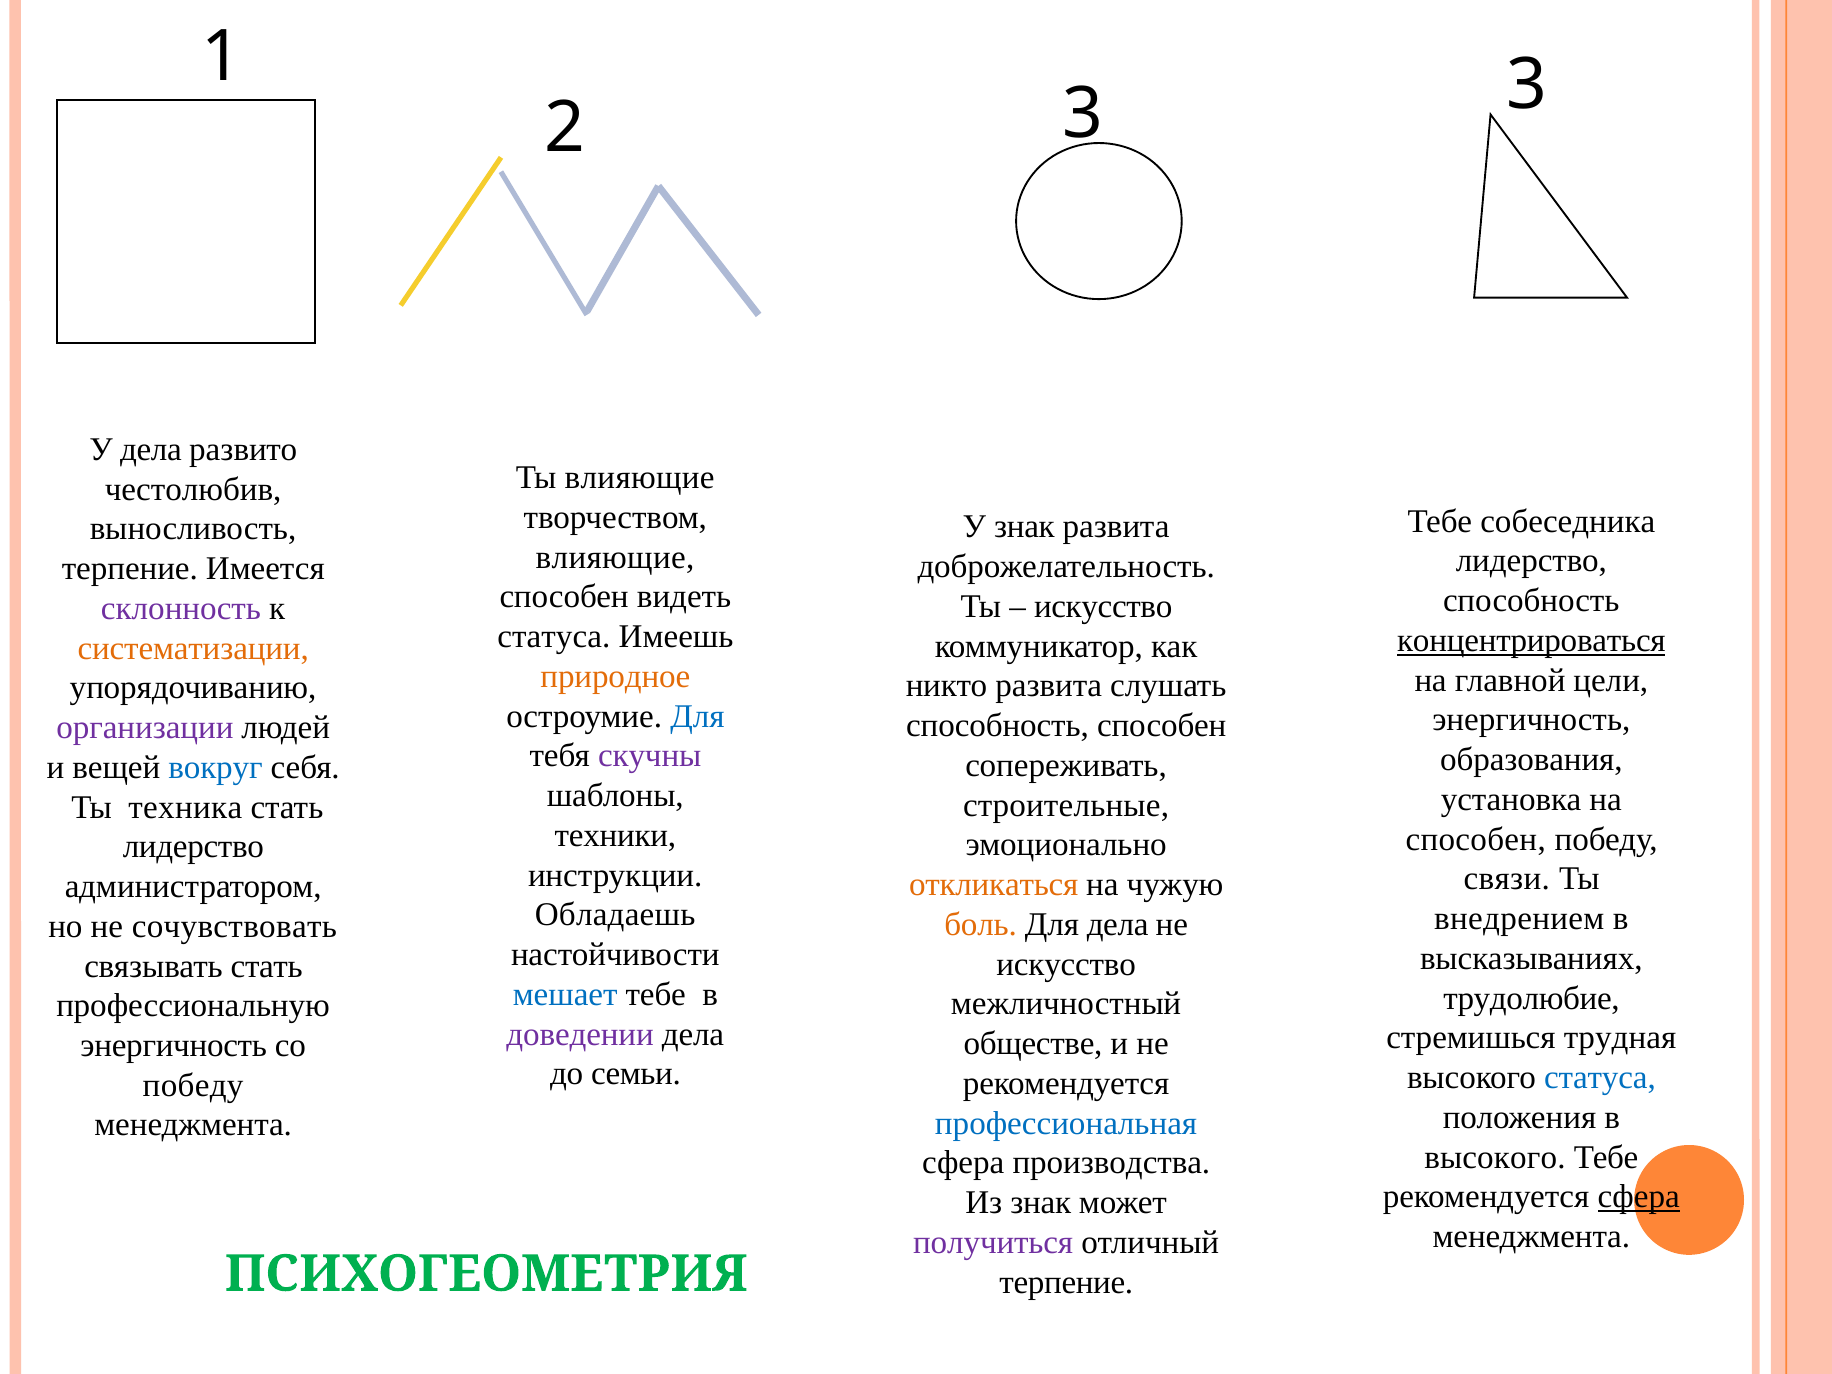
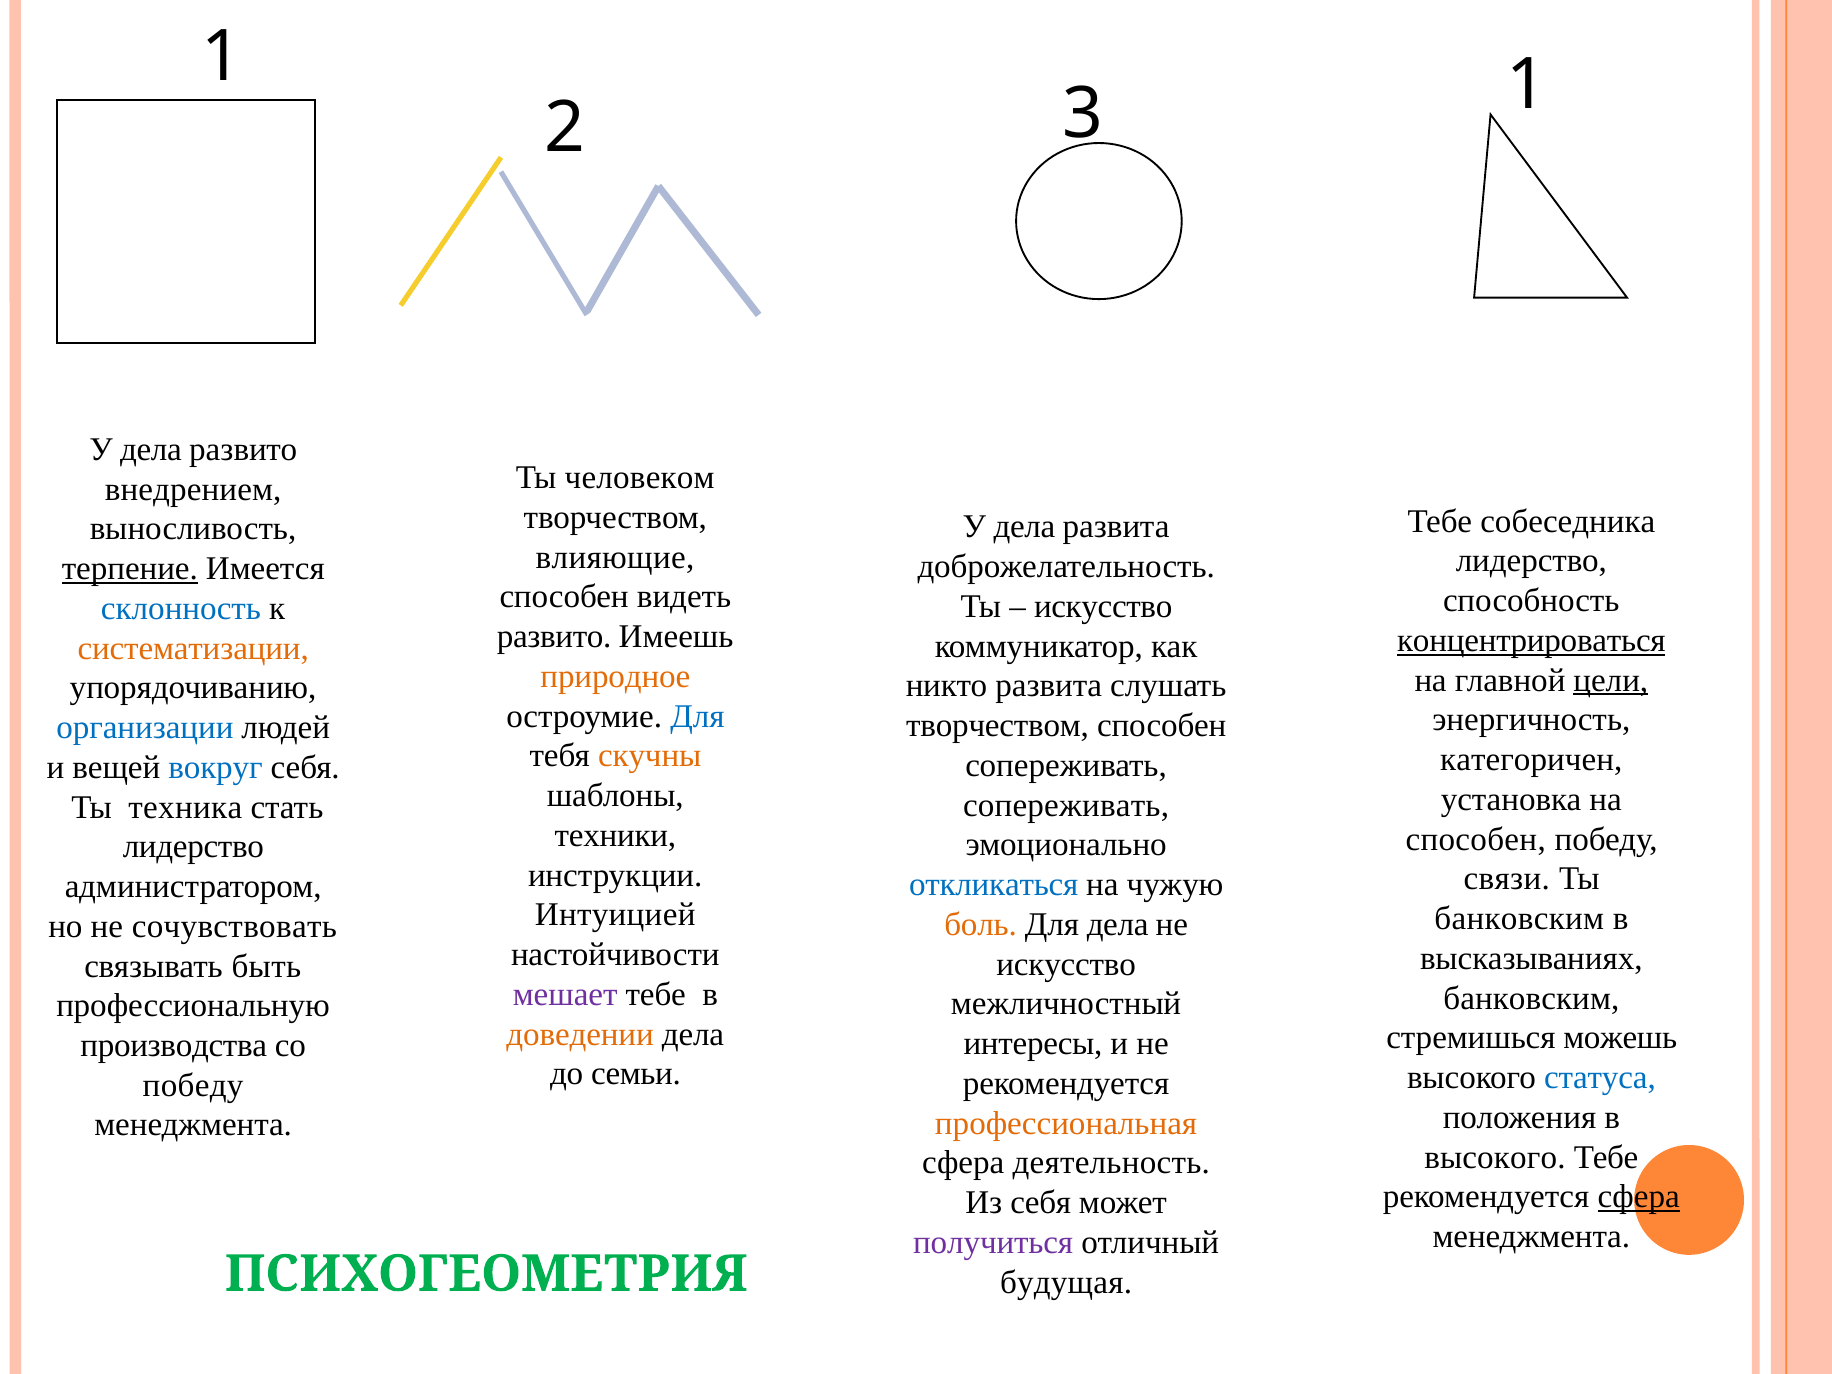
3 3: 3 -> 1 (1527, 85)
Ты влияющие: влияющие -> человеком (640, 478)
честолюбив: честолюбив -> внедрением (193, 489)
знак: знак -> дела (1024, 527)
терпение underline: none -> present (130, 569)
склонность colour: purple -> blue (181, 608)
статуса: статуса -> развито (554, 637)
цели underline: none -> present (1611, 680)
способность: способность -> творчеством (998, 726)
организации colour: purple -> blue (145, 728)
скучны colour: purple -> orange (650, 756)
образования: образования -> категоричен (1531, 760)
строительные: строительные -> сопереживать (1066, 805)
откликаться colour: orange -> blue (994, 885)
Обладаешь: Обладаешь -> Интуицией (615, 915)
внедрением: внедрением -> банковским (1519, 919)
связывать стать: стать -> быть (266, 966)
мешает colour: blue -> purple (565, 994)
трудолюбие: трудолюбие -> банковским (1531, 998)
доведении colour: purple -> orange (580, 1034)
трудная: трудная -> можешь (1620, 1038)
обществе: обществе -> интересы (1033, 1044)
энергичность: энергичность -> производства (174, 1046)
профессиональная colour: blue -> orange (1066, 1123)
производства: производства -> деятельность (1111, 1163)
Из знак: знак -> себя (1041, 1203)
терпение: терпение -> будущая (1066, 1282)
